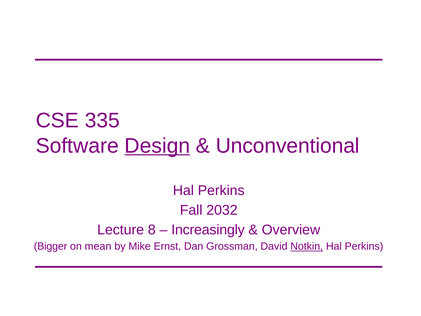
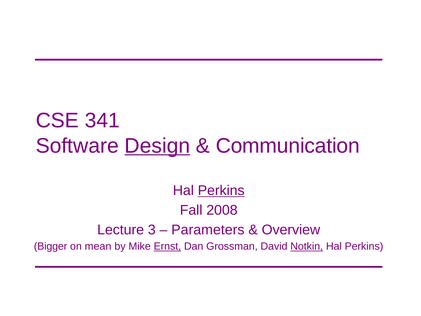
335: 335 -> 341 (102, 120)
Unconventional: Unconventional -> Communication (288, 146)
Perkins underline: none -> present (221, 190)
2032: 2032 -> 2008 (222, 210)
8: 8 -> 3 (152, 230)
Increasingly: Increasingly -> Parameters (208, 230)
Ernst underline: none -> present (167, 246)
